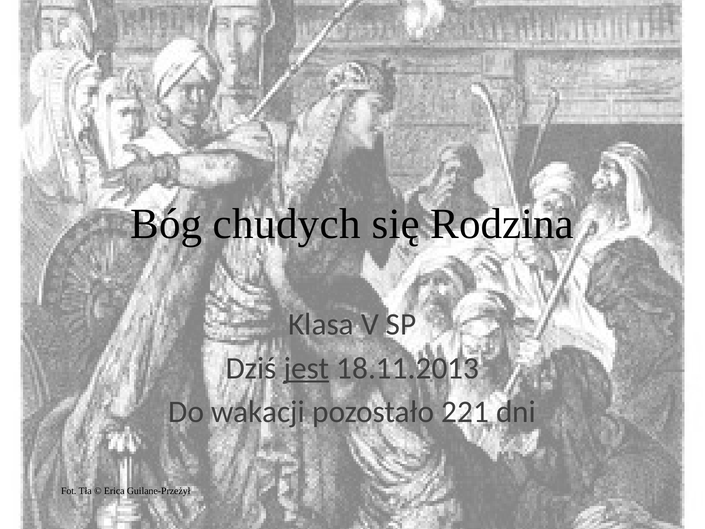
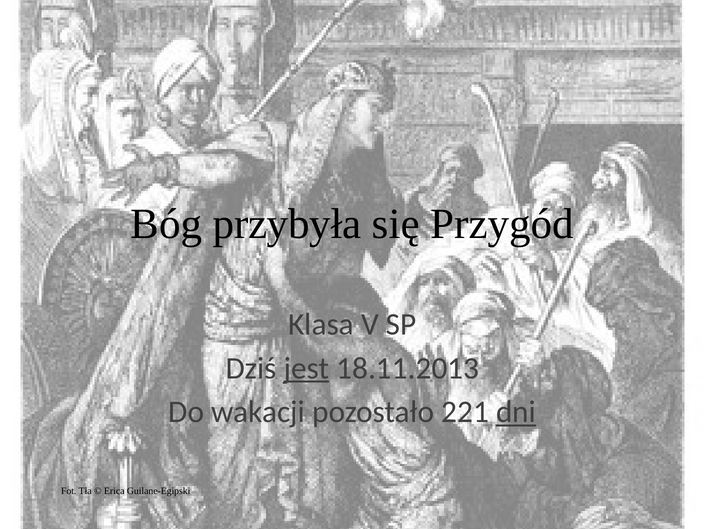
chudych: chudych -> przybyła (287, 224)
Rodzina: Rodzina -> Przygód (502, 224)
dni underline: none -> present (516, 412)
Guilane-Przeżył: Guilane-Przeżył -> Guilane-Egipski (159, 491)
